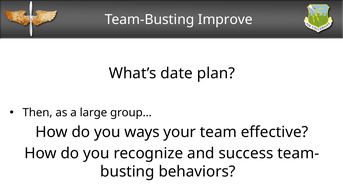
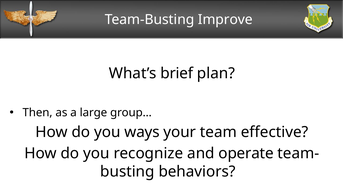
date: date -> brief (177, 73)
success: success -> operate (246, 153)
